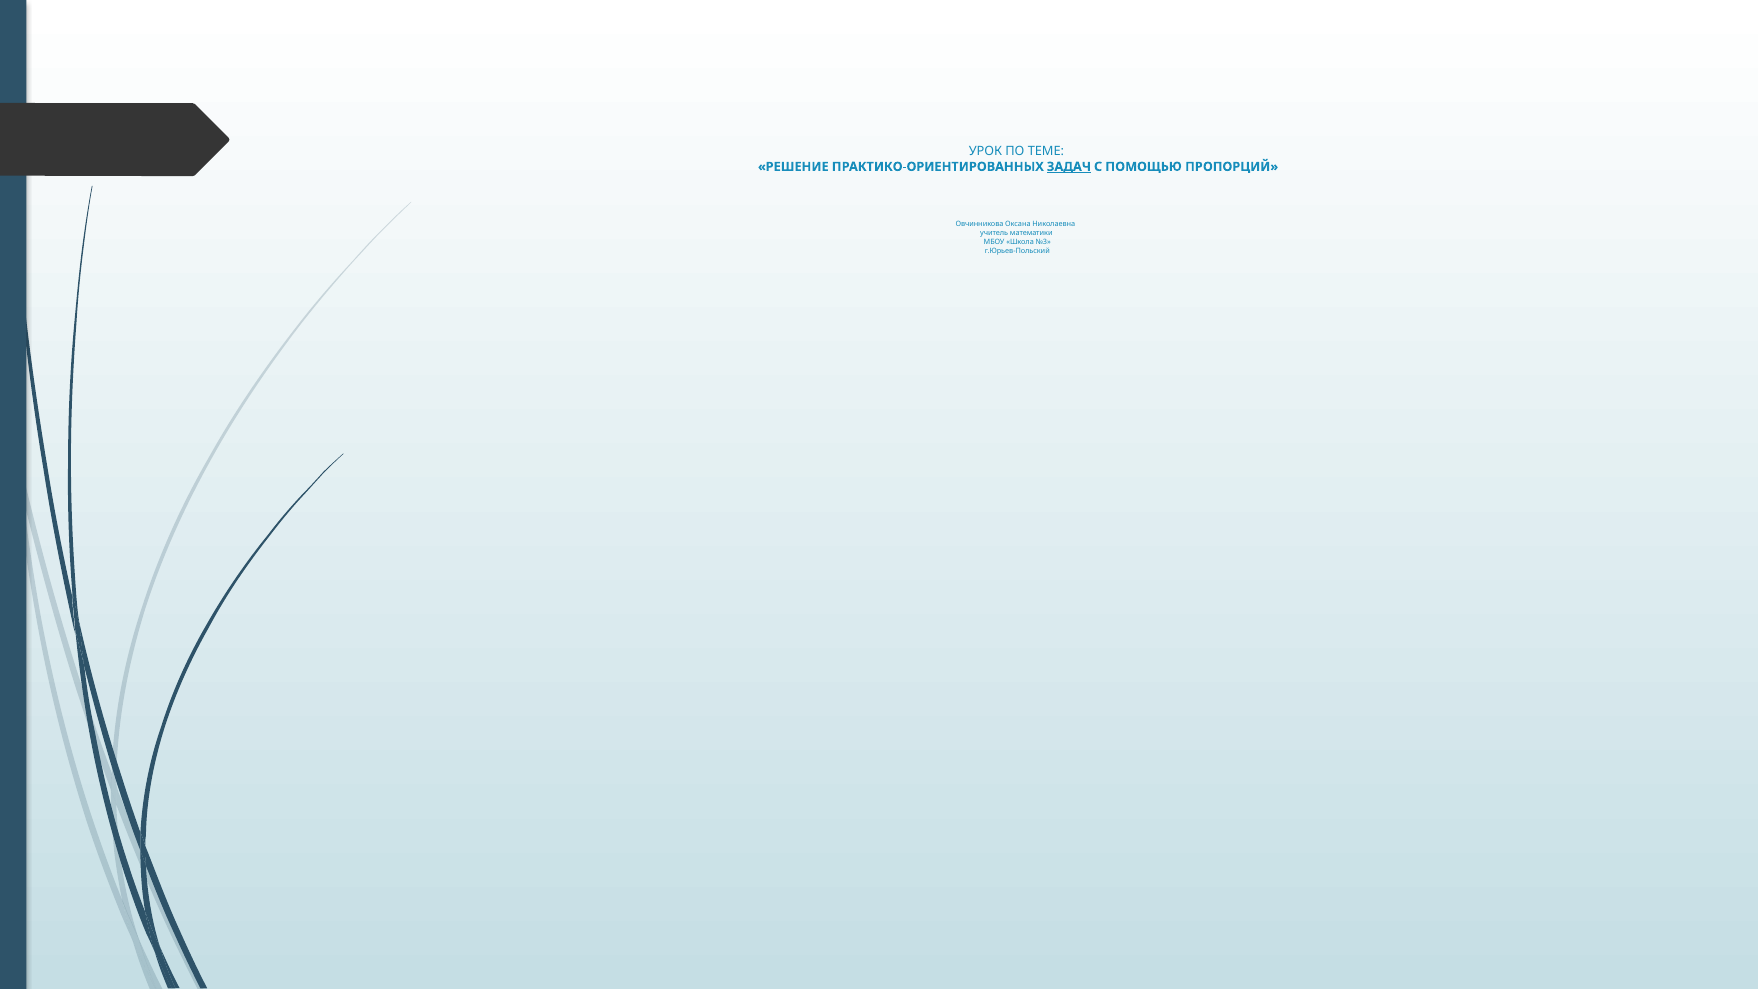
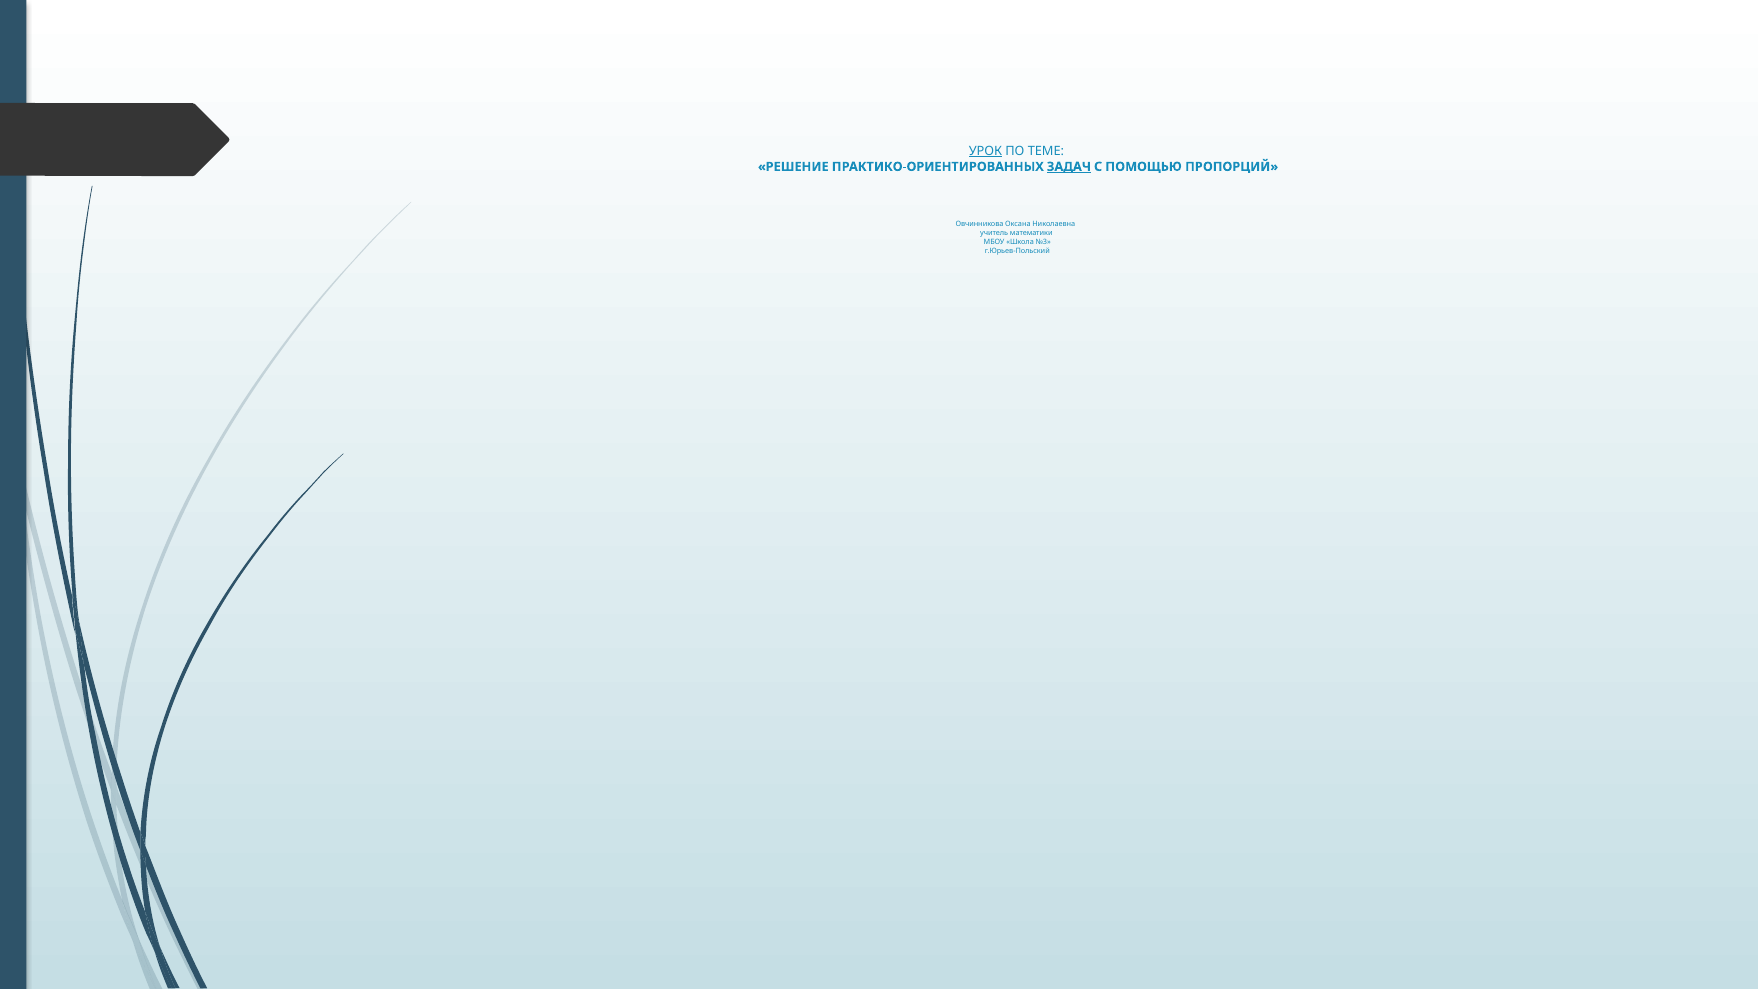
УРОК underline: none -> present (986, 151)
